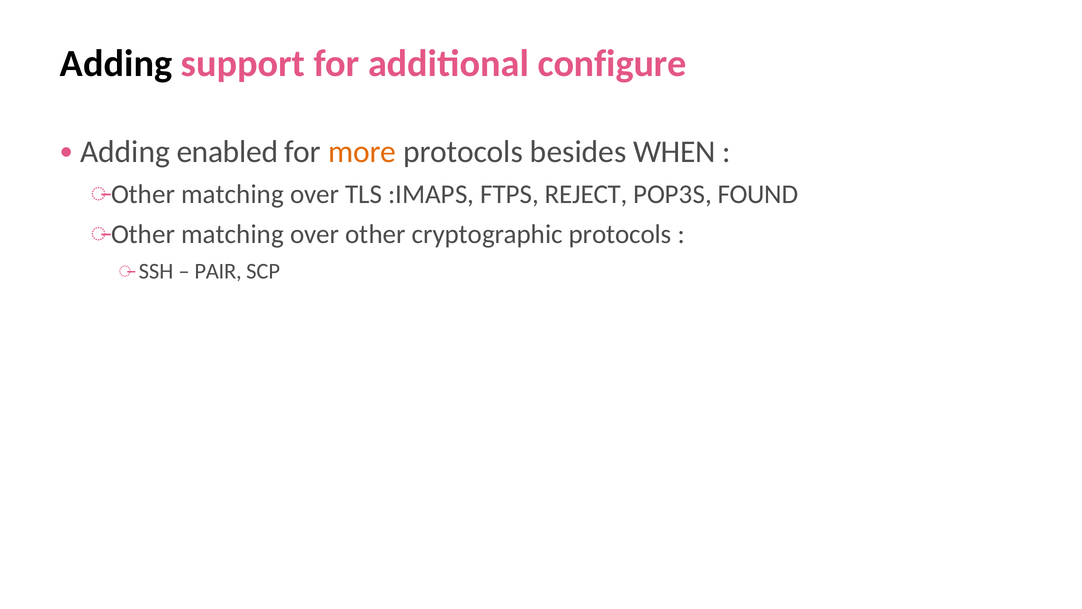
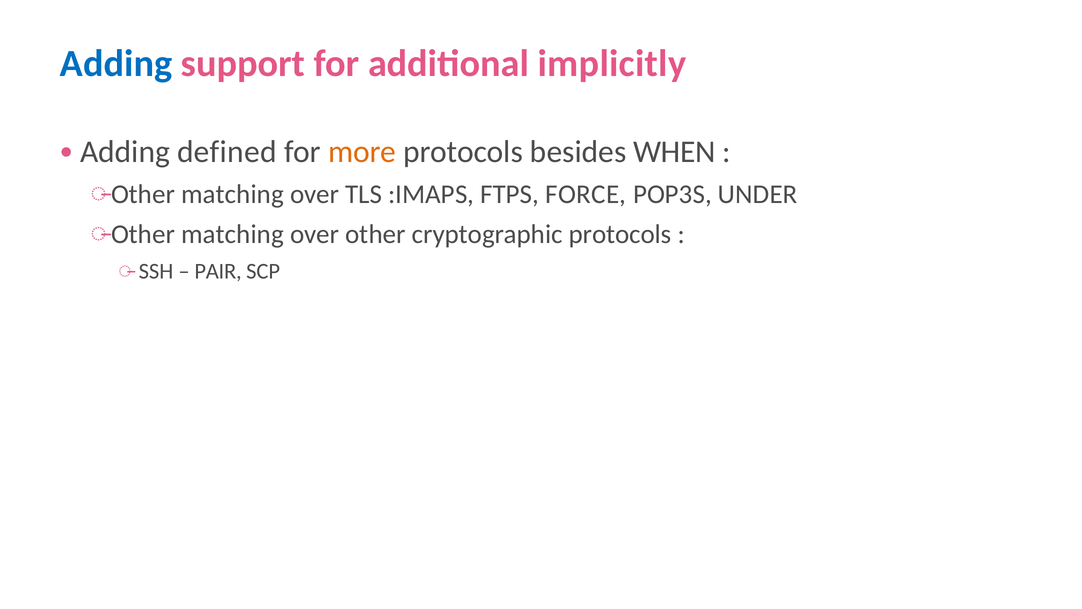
Adding colour: black -> blue (116, 64)
configure: configure -> implicitly (612, 64)
enabled: enabled -> defined (227, 152)
REJECT: REJECT -> FORCE (586, 194)
FOUND: FOUND -> UNDER (758, 194)
